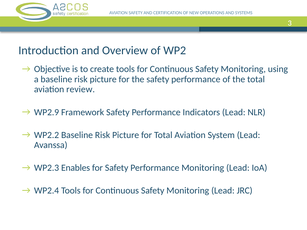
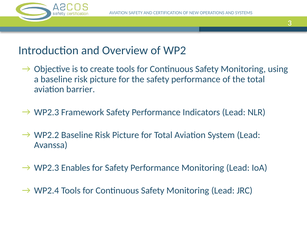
review: review -> barrier (81, 89)
WP2.9: WP2.9 -> WP2.3 (47, 112)
